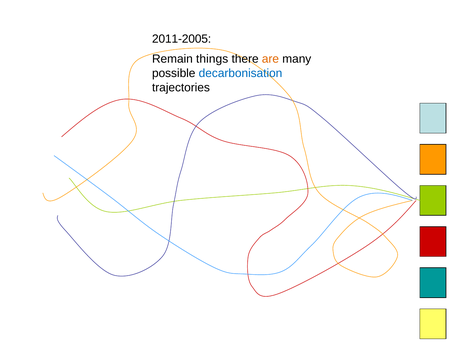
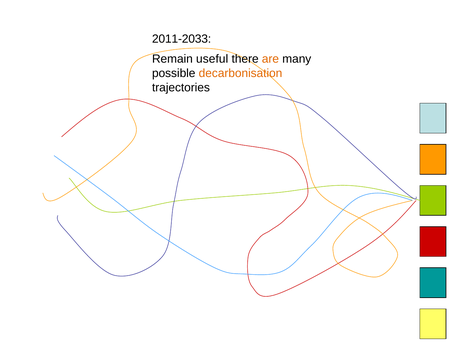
2011-2005: 2011-2005 -> 2011-2033 (182, 39)
things: things -> useful (212, 59)
decarbonisation colour: blue -> orange (241, 73)
